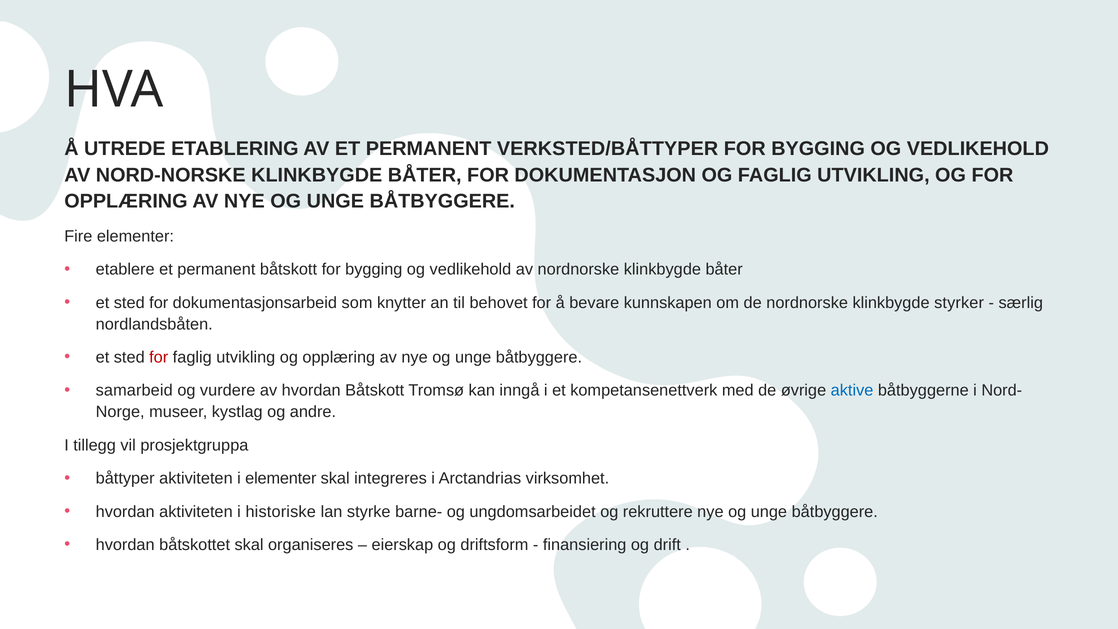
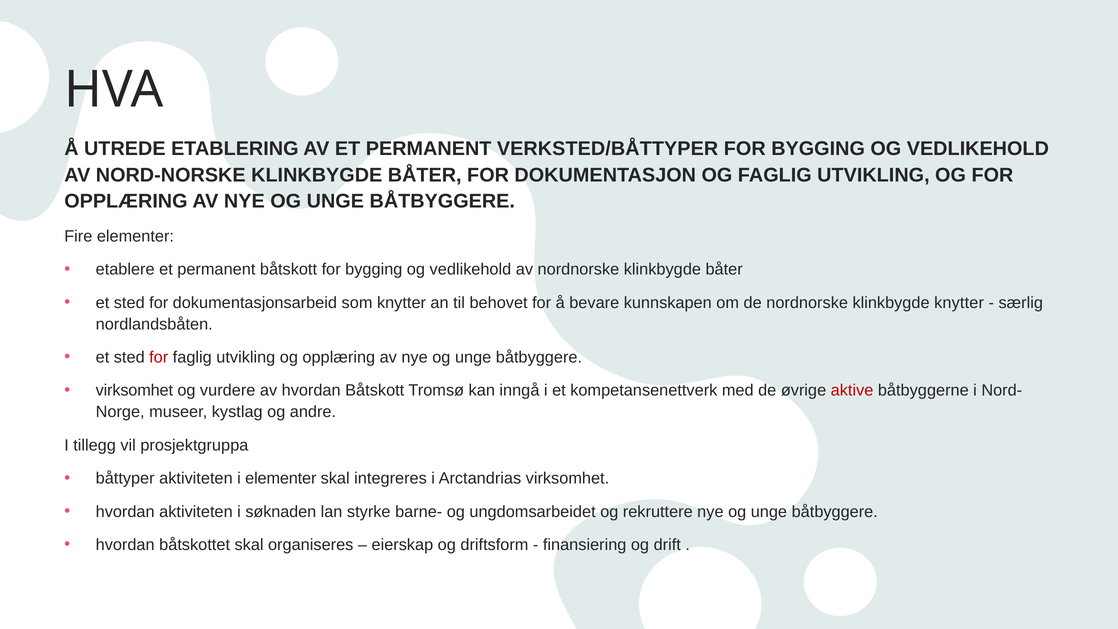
klinkbygde styrker: styrker -> knytter (959, 303)
samarbeid: samarbeid -> virksomhet (134, 390)
aktive colour: blue -> red (852, 390)
historiske: historiske -> søknaden (281, 512)
